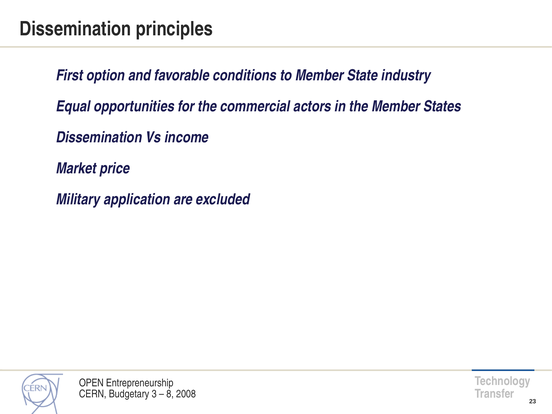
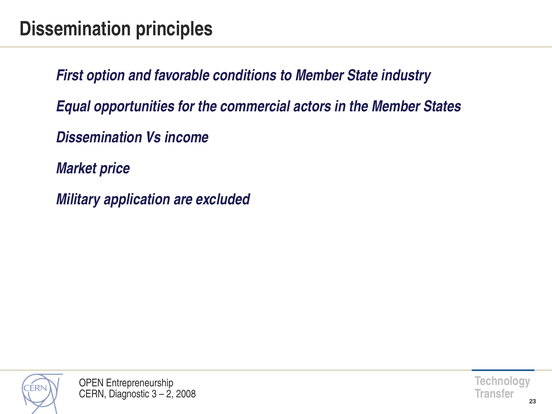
Budgetary: Budgetary -> Diagnostic (129, 394)
8: 8 -> 2 (170, 394)
